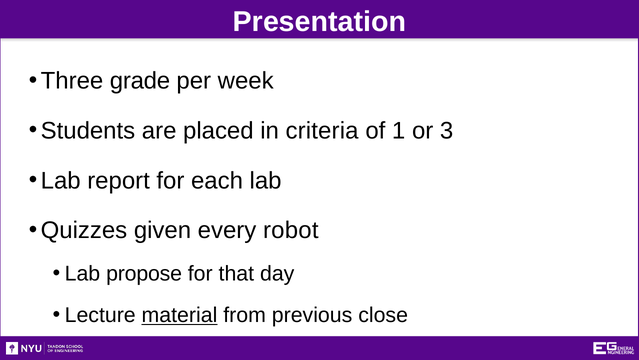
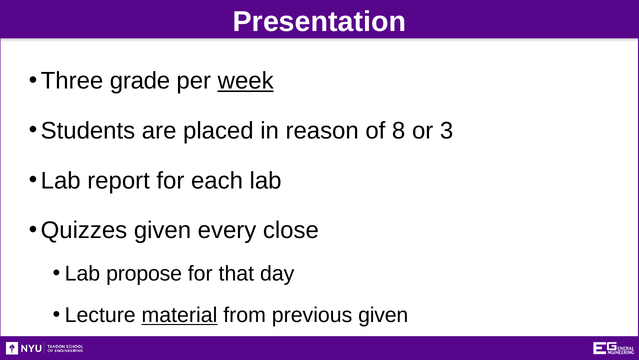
week underline: none -> present (246, 81)
criteria: criteria -> reason (322, 131)
1: 1 -> 8 (399, 131)
robot: robot -> close (291, 230)
previous close: close -> given (383, 315)
